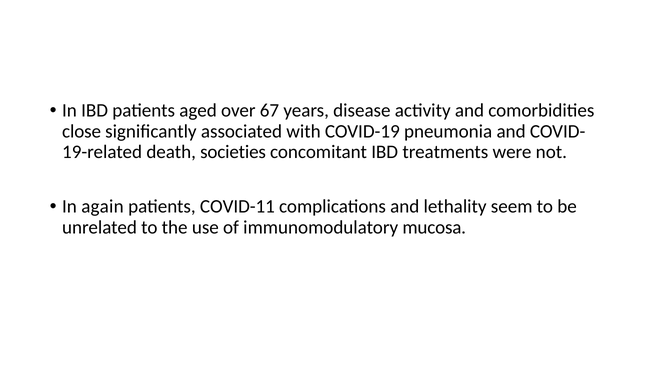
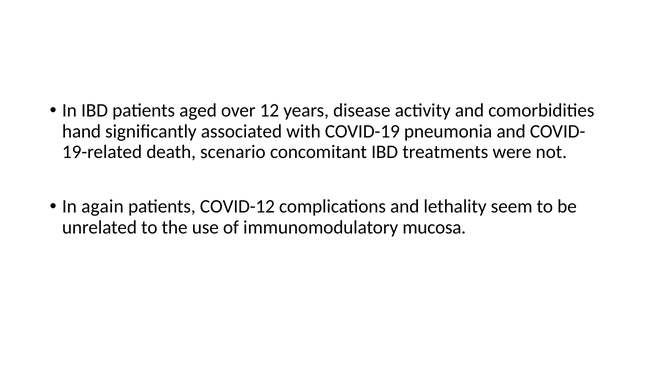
67: 67 -> 12 (269, 111)
close: close -> hand (82, 131)
societies: societies -> scenario (233, 152)
COVID-11: COVID-11 -> COVID-12 (237, 207)
